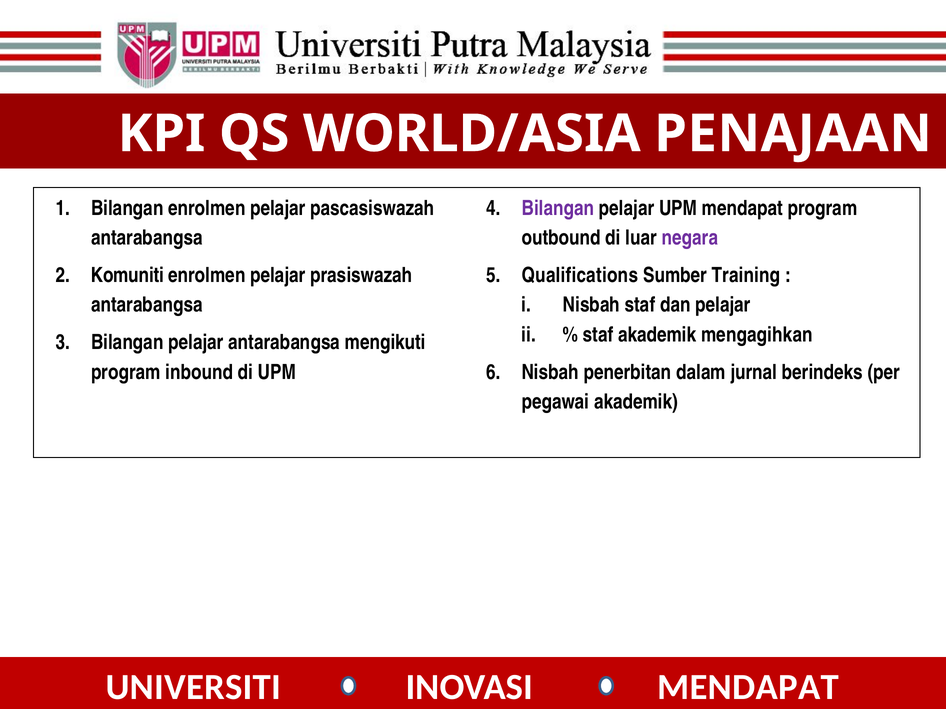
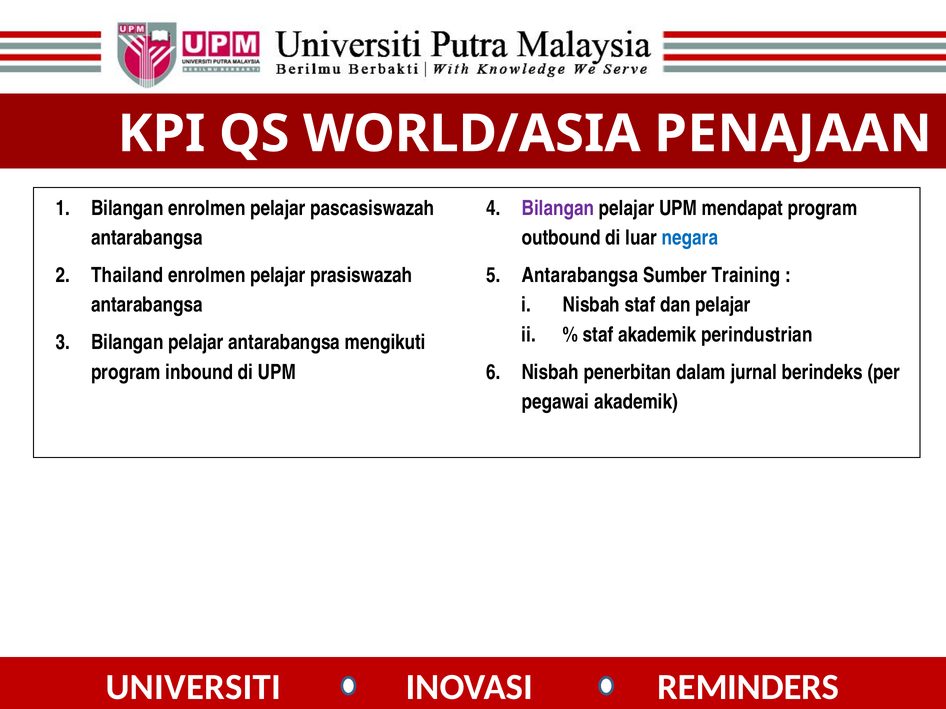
negara colour: purple -> blue (690, 238)
Komuniti: Komuniti -> Thailand (127, 276)
Qualifications: Qualifications -> Antarabangsa (580, 276)
mengagihkan: mengagihkan -> perindustrian (757, 335)
INOVASI MENDAPAT: MENDAPAT -> REMINDERS (748, 687)
